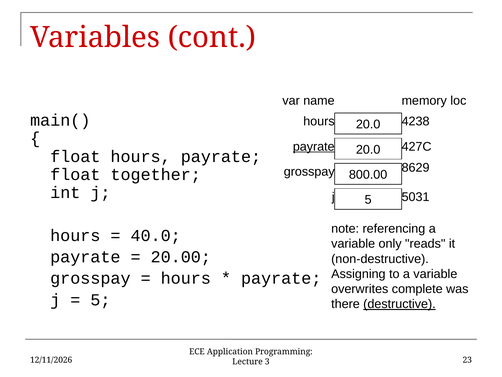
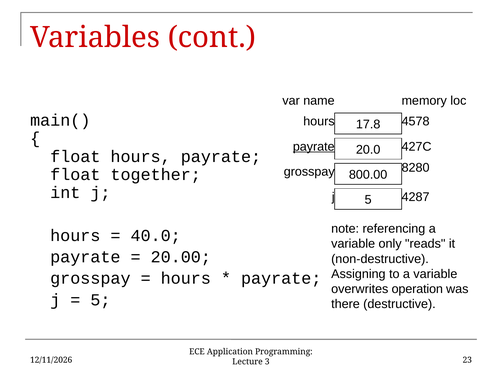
4238: 4238 -> 4578 (416, 121)
20.0: 20.0 -> 17.8 (368, 124)
8629: 8629 -> 8280 (416, 167)
5031: 5031 -> 4287 (416, 197)
complete: complete -> operation (417, 289)
destructive underline: present -> none (399, 304)
